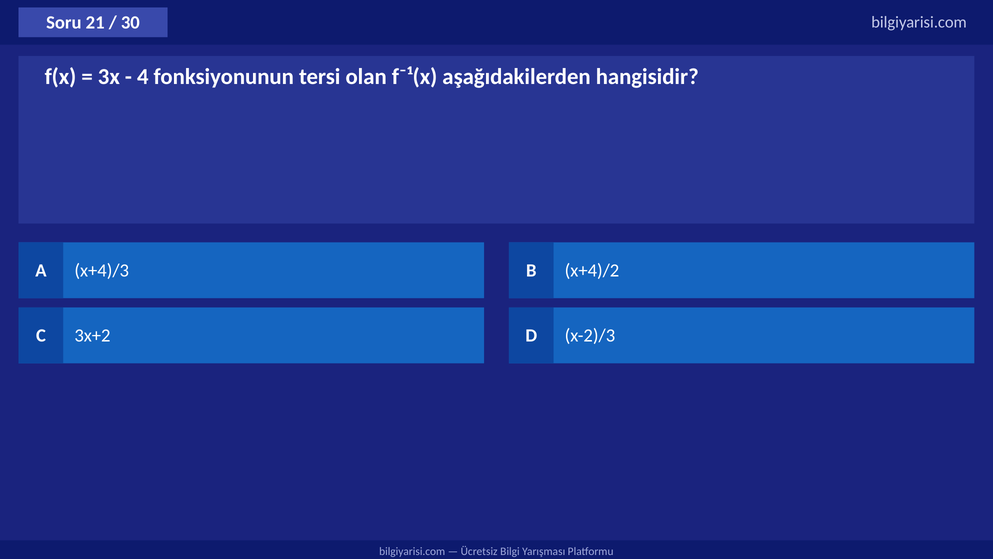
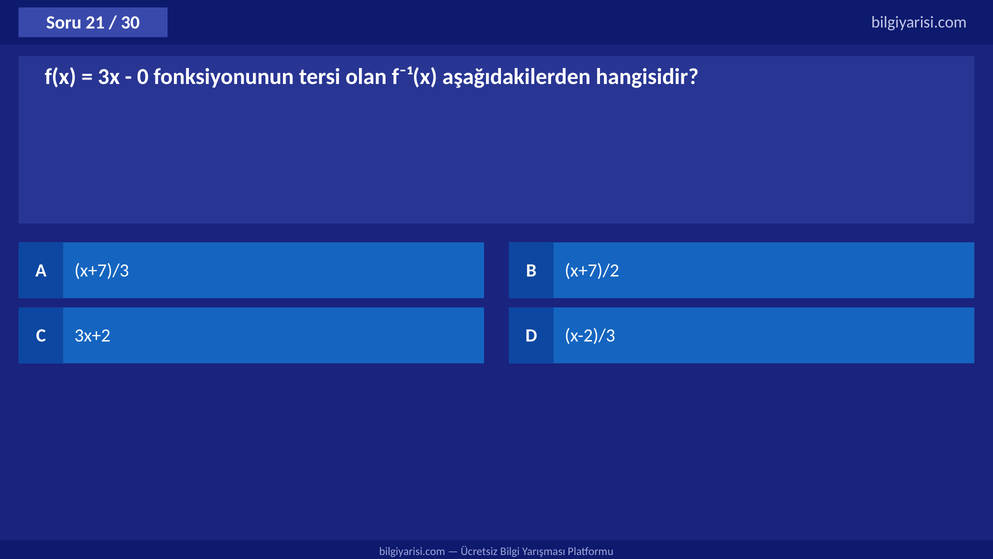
4: 4 -> 0 (143, 76)
x+4)/3: x+4)/3 -> x+7)/3 (102, 270)
x+4)/2: x+4)/2 -> x+7)/2 (592, 270)
